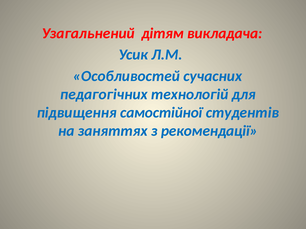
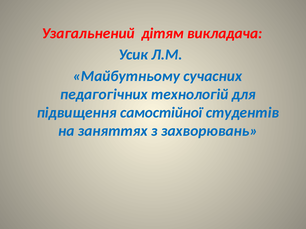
Особливостей: Особливостей -> Майбутньому (126, 76)
рекомендації: рекомендації -> захворювань (209, 131)
